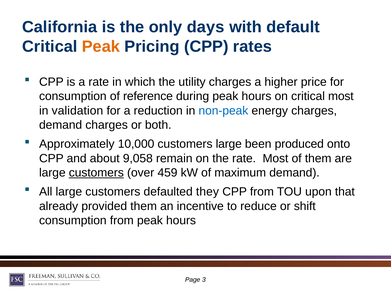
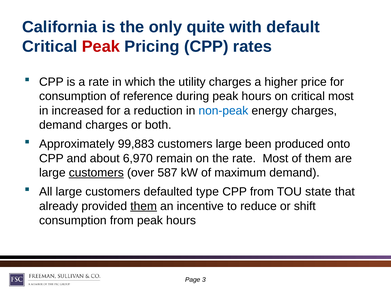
days: days -> quite (206, 27)
Peak colour: orange -> red (101, 47)
validation: validation -> increased (77, 111)
10,000: 10,000 -> 99,883 (136, 144)
9,058: 9,058 -> 6,970 (138, 158)
459: 459 -> 587 (167, 173)
they: they -> type (207, 192)
upon: upon -> state (318, 192)
them underline: none -> present (144, 206)
